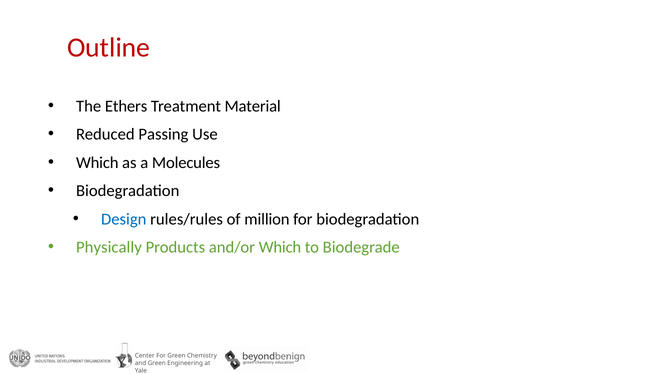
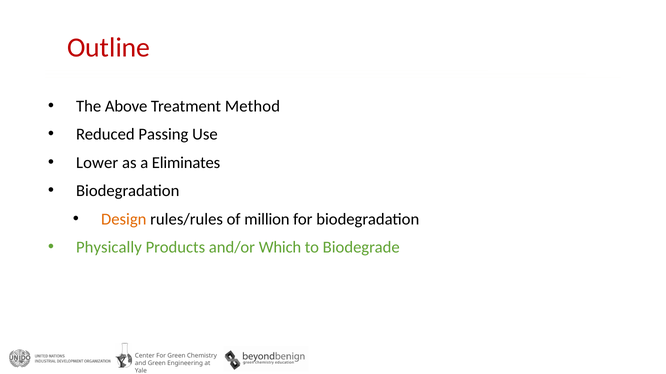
Ethers: Ethers -> Above (126, 106)
Material: Material -> Method (252, 106)
Which: Which -> Lower (97, 163)
Molecules: Molecules -> Eliminates (186, 163)
Design colour: blue -> orange (124, 219)
